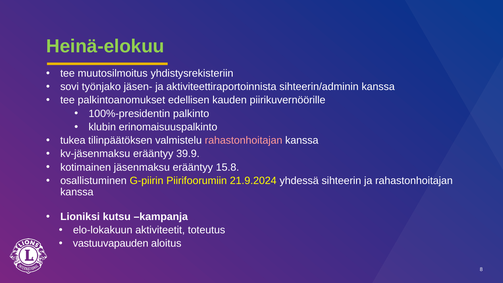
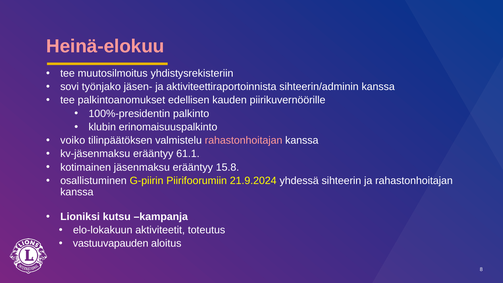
Heinä-elokuu colour: light green -> pink (105, 46)
tukea: tukea -> voiko (73, 140)
39.9: 39.9 -> 61.1 (188, 154)
